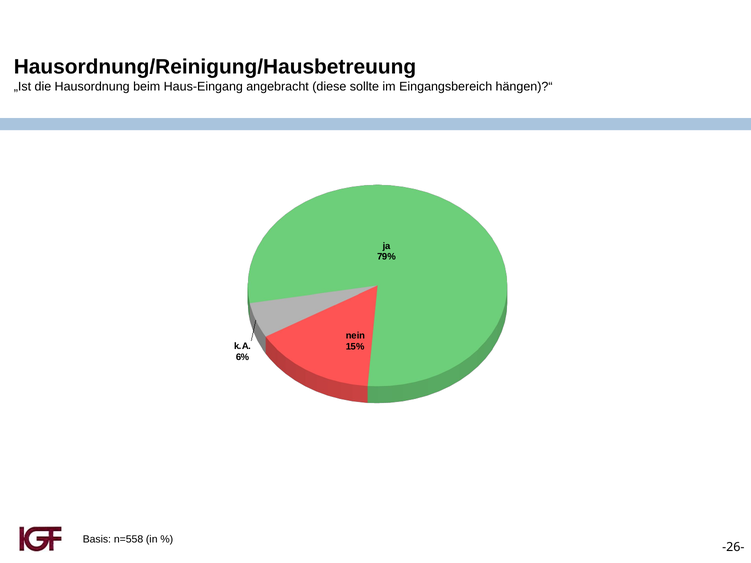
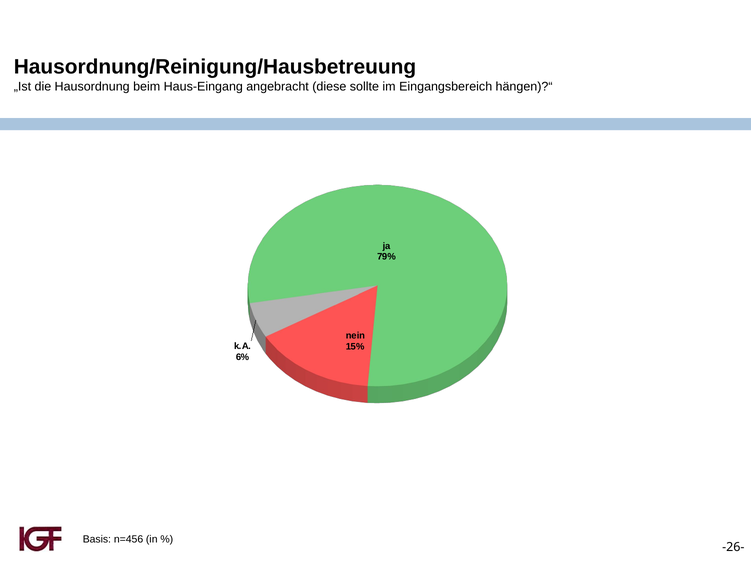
n=558: n=558 -> n=456 (129, 539)
